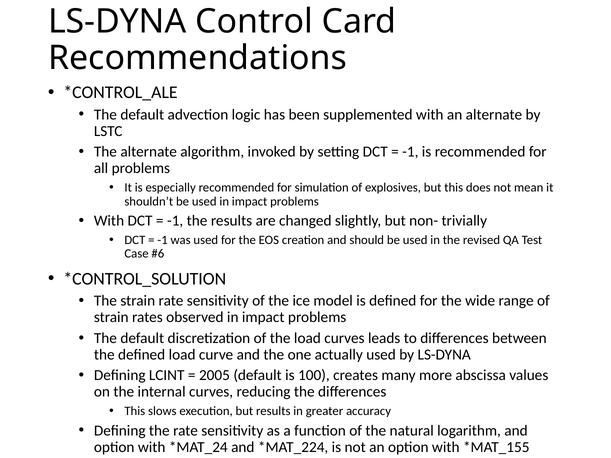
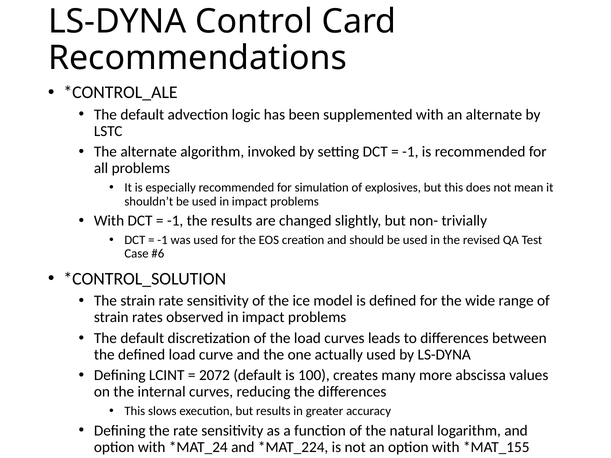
2005: 2005 -> 2072 (214, 375)
